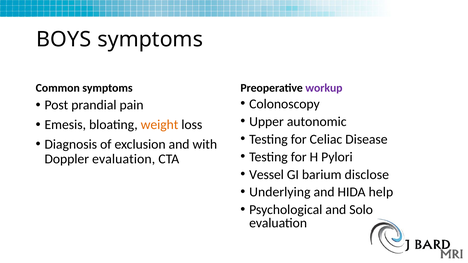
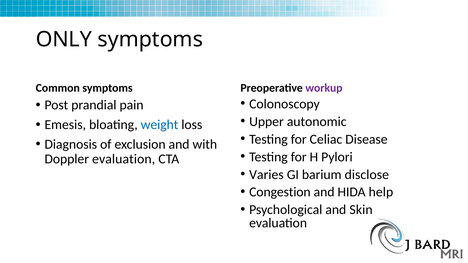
BOYS: BOYS -> ONLY (64, 39)
weight colour: orange -> blue (160, 125)
Vessel: Vessel -> Varies (266, 175)
Underlying: Underlying -> Congestion (280, 192)
Solo: Solo -> Skin (361, 210)
